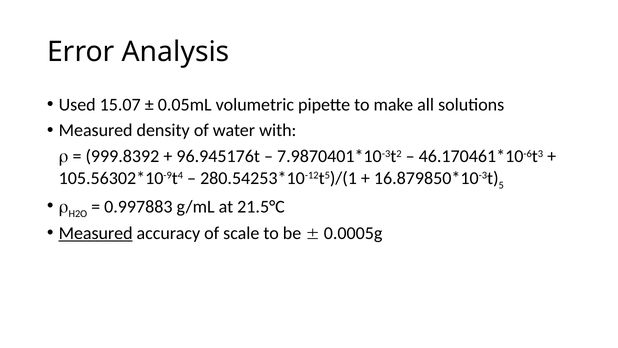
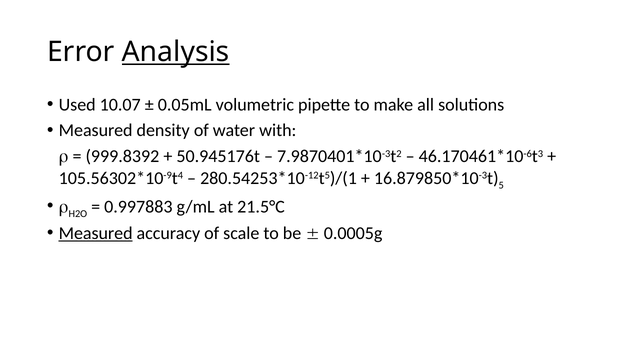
Analysis underline: none -> present (176, 52)
15.07: 15.07 -> 10.07 (120, 104)
96.945176t: 96.945176t -> 50.945176t (218, 156)
